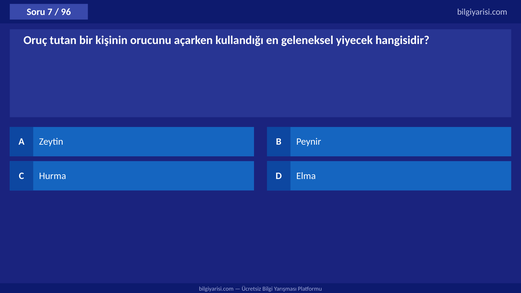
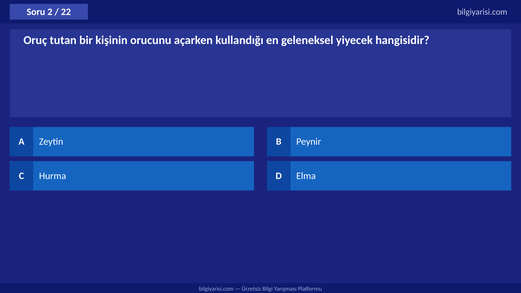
7: 7 -> 2 (50, 12)
96: 96 -> 22 (66, 12)
